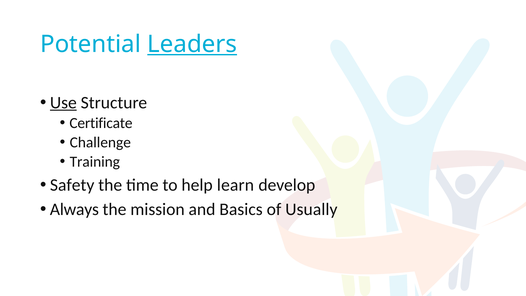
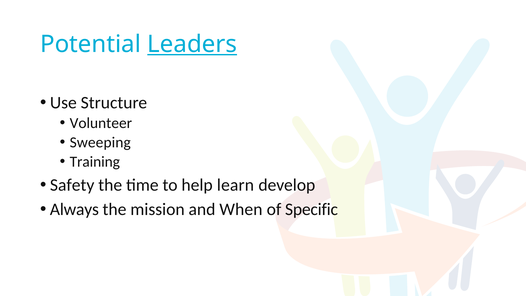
Use underline: present -> none (63, 103)
Certificate: Certificate -> Volunteer (101, 123)
Challenge: Challenge -> Sweeping (100, 142)
Basics: Basics -> When (241, 209)
Usually: Usually -> Specific (312, 209)
